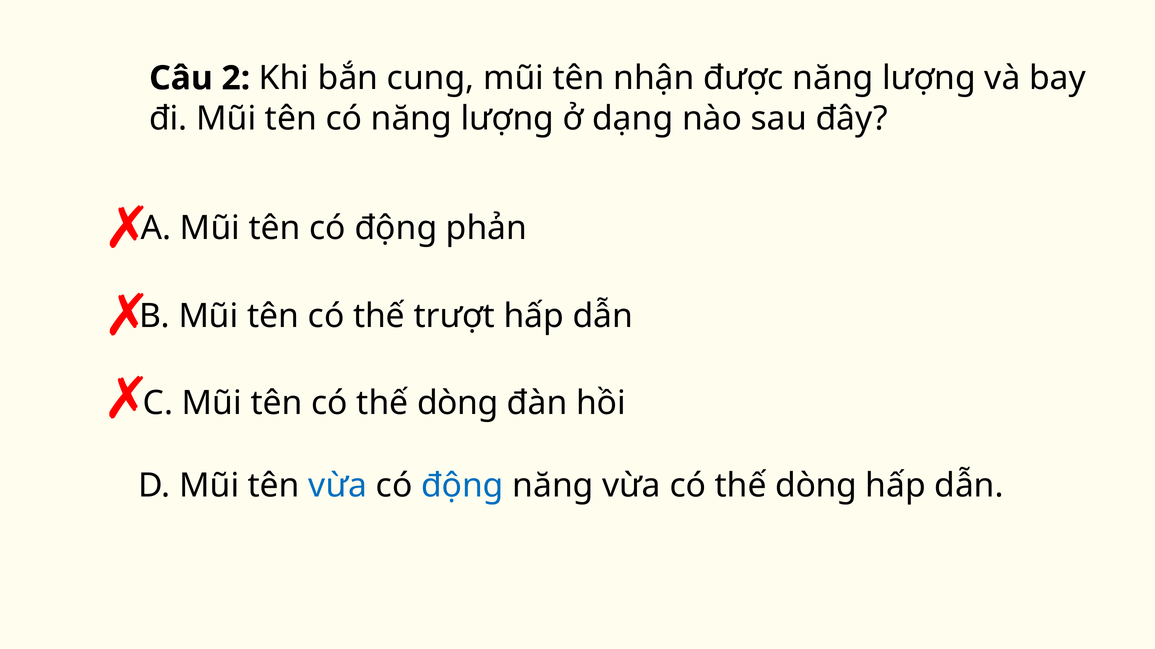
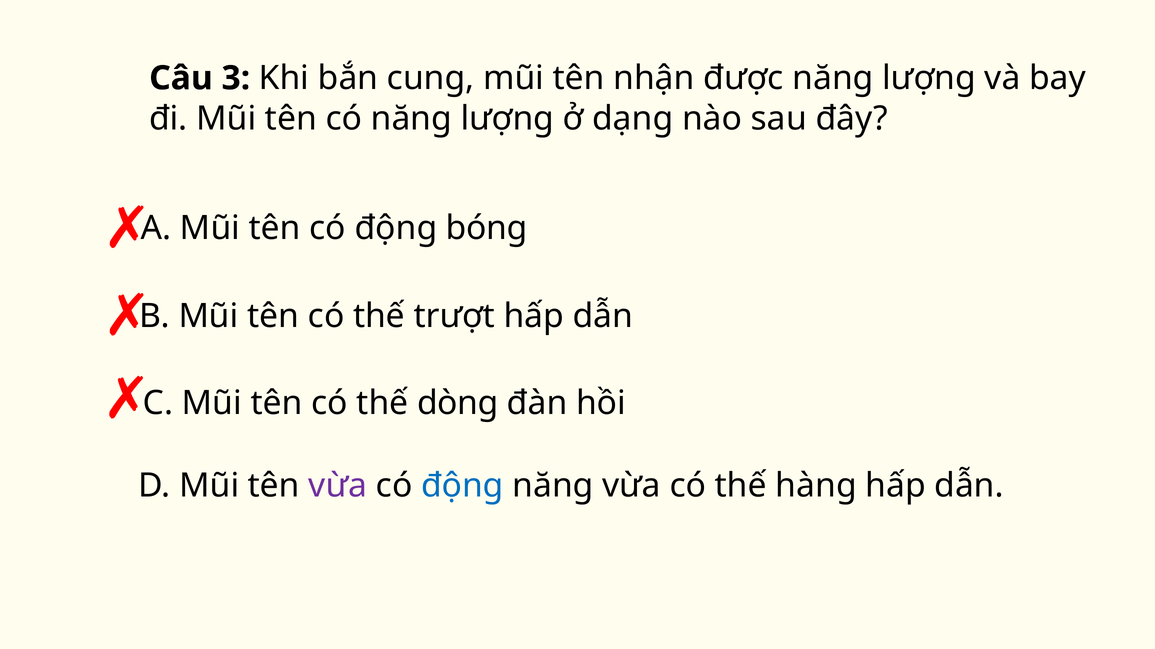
2: 2 -> 3 (236, 78)
phản: phản -> bóng (487, 228)
vừa colour: blue -> purple (338, 486)
vừa có thế dòng: dòng -> hàng (816, 486)
